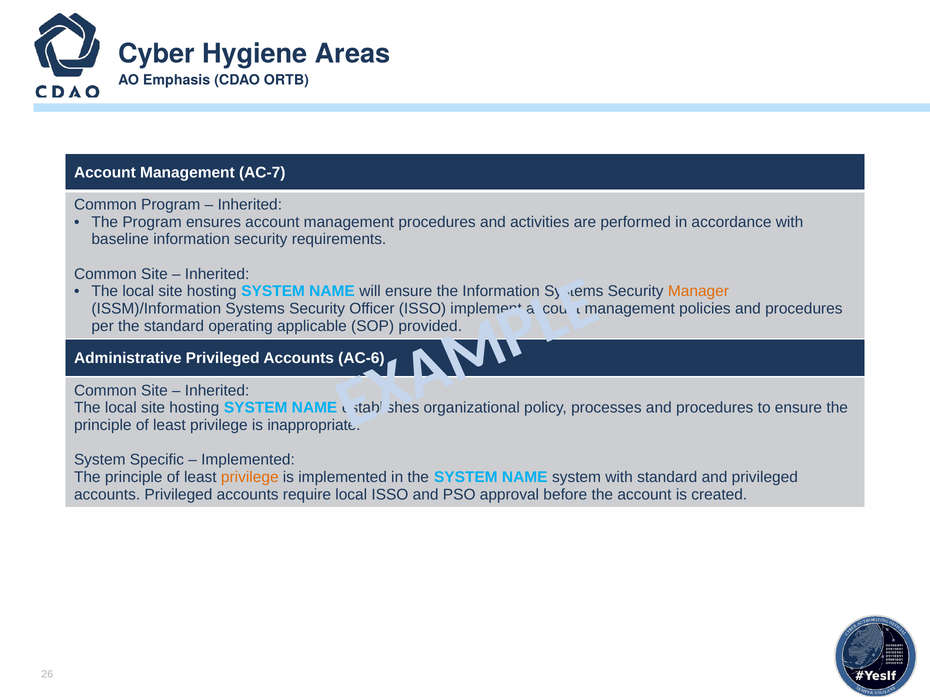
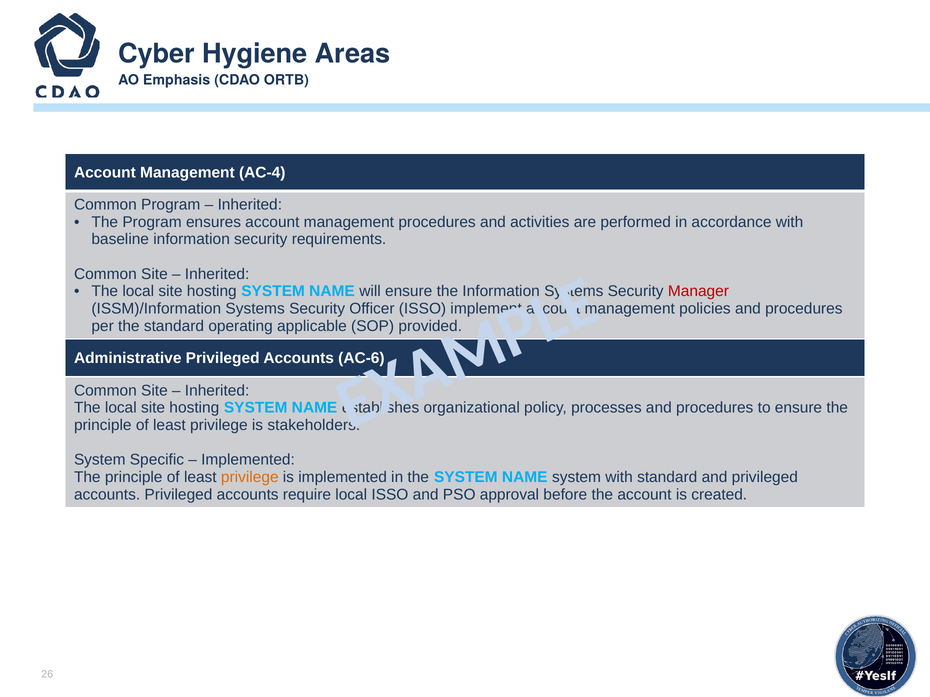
AC-7: AC-7 -> AC-4 (262, 173)
Manager colour: orange -> red (698, 292)
inappropriate: inappropriate -> stakeholders (314, 425)
